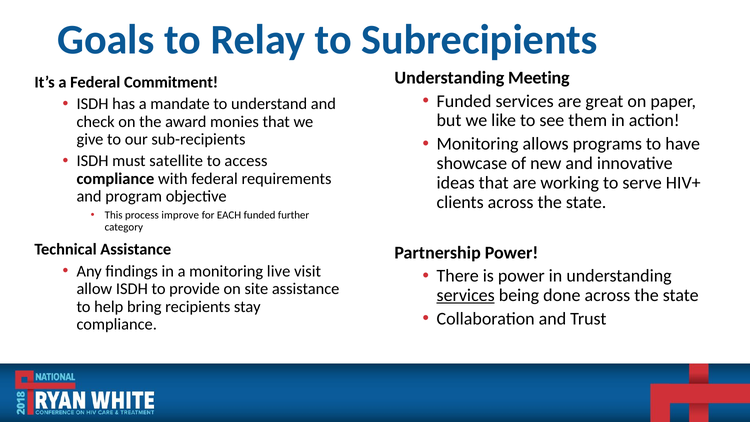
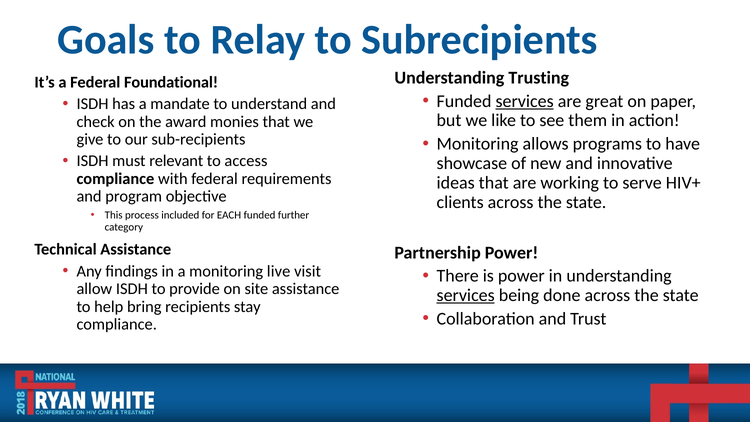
Meeting: Meeting -> Trusting (539, 78)
Commitment: Commitment -> Foundational (171, 82)
services underline: none -> present (525, 101)
satellite: satellite -> relevant (176, 161)
improve: improve -> included (180, 215)
